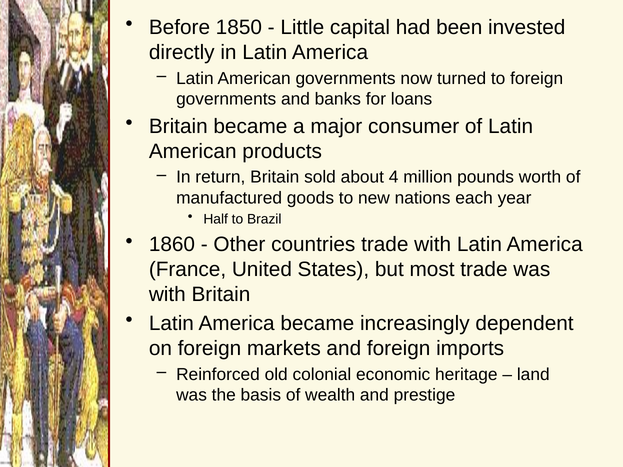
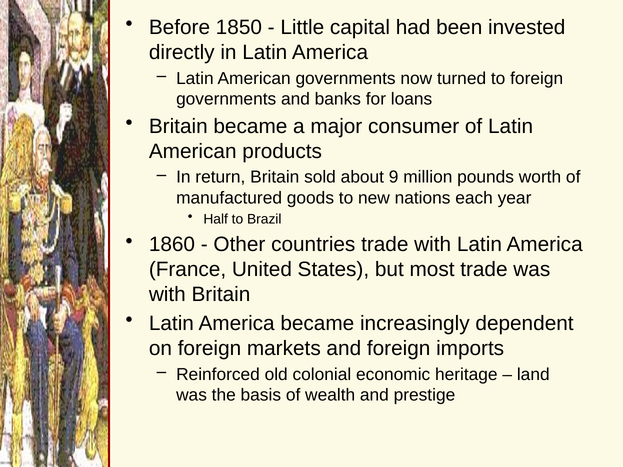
4: 4 -> 9 (394, 177)
